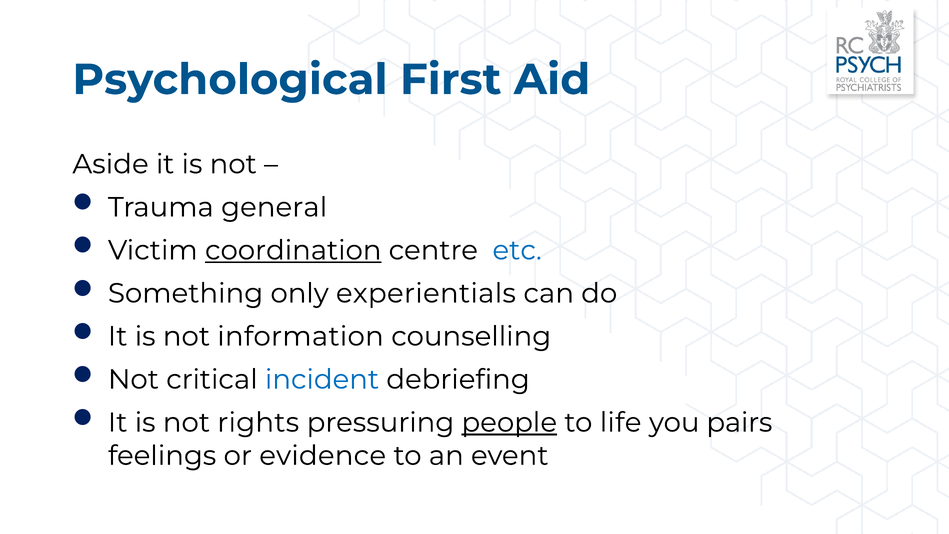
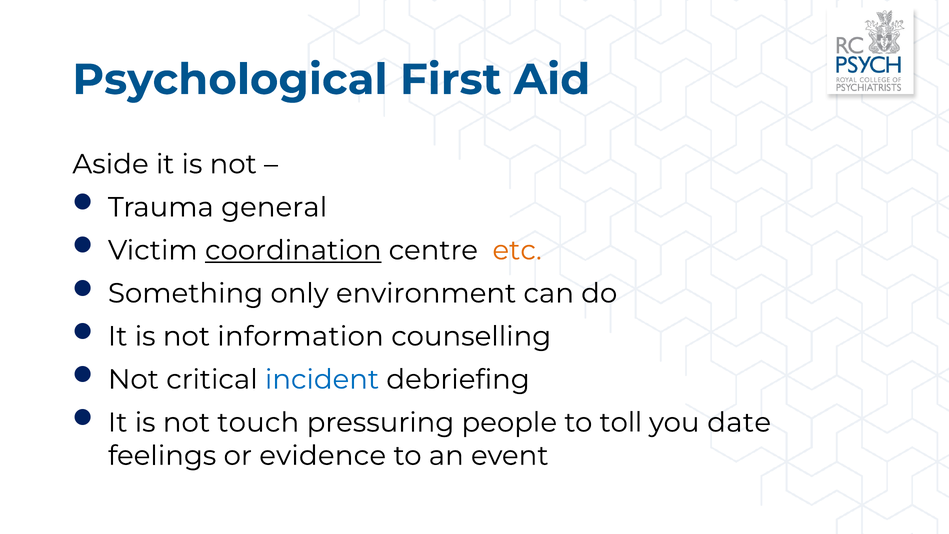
etc colour: blue -> orange (517, 250)
experientials: experientials -> environment (426, 293)
rights: rights -> touch (258, 422)
people underline: present -> none (509, 422)
life: life -> toll (621, 422)
pairs: pairs -> date (739, 422)
